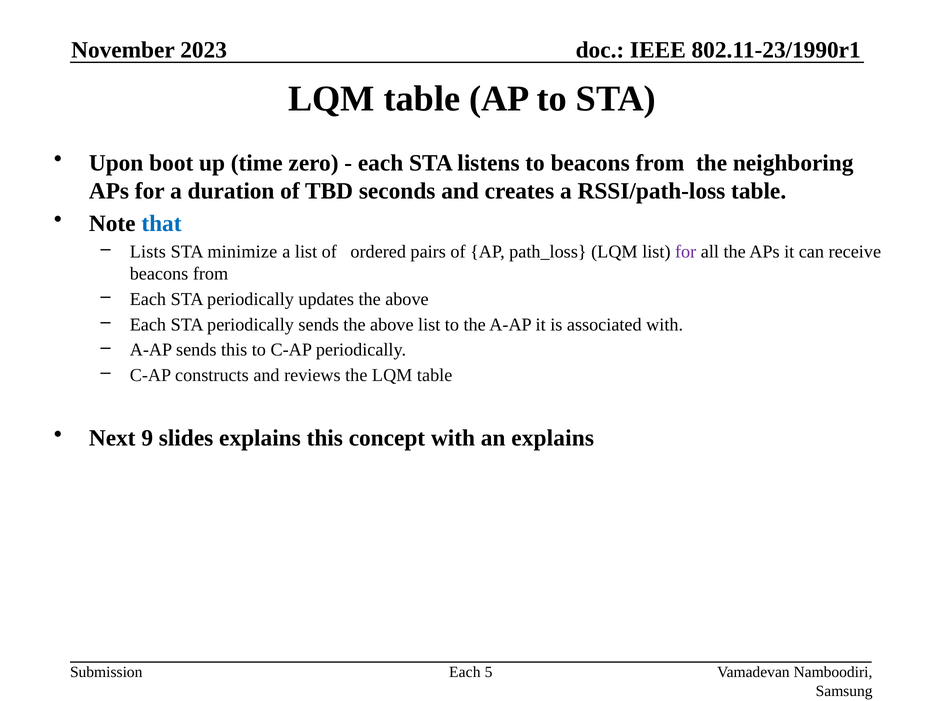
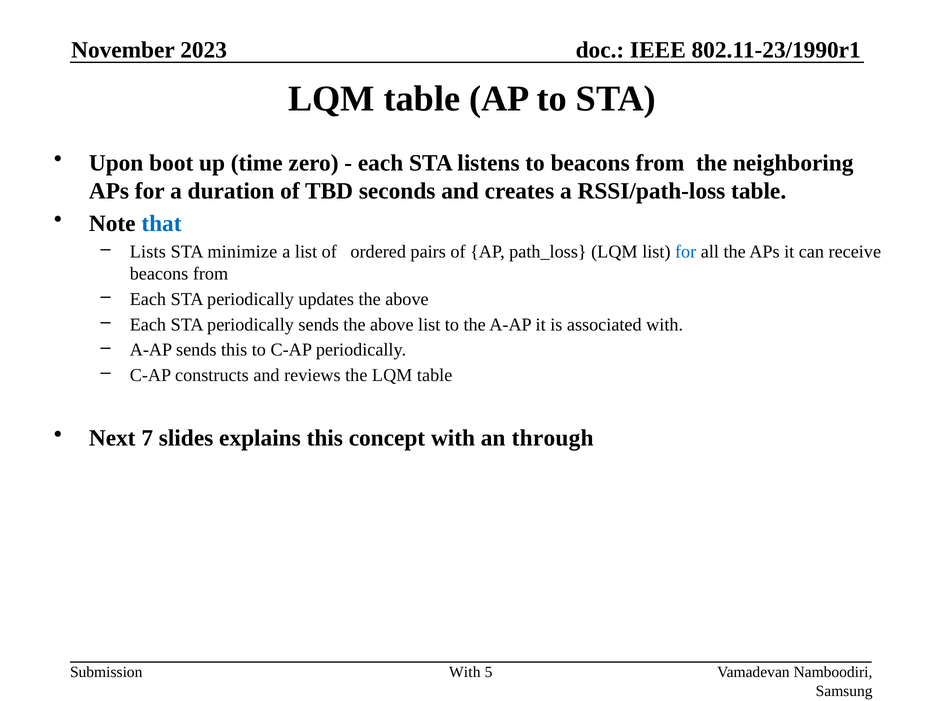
for colour: purple -> blue (686, 252)
9: 9 -> 7 (147, 438)
an explains: explains -> through (553, 438)
Each: Each -> With (465, 672)
